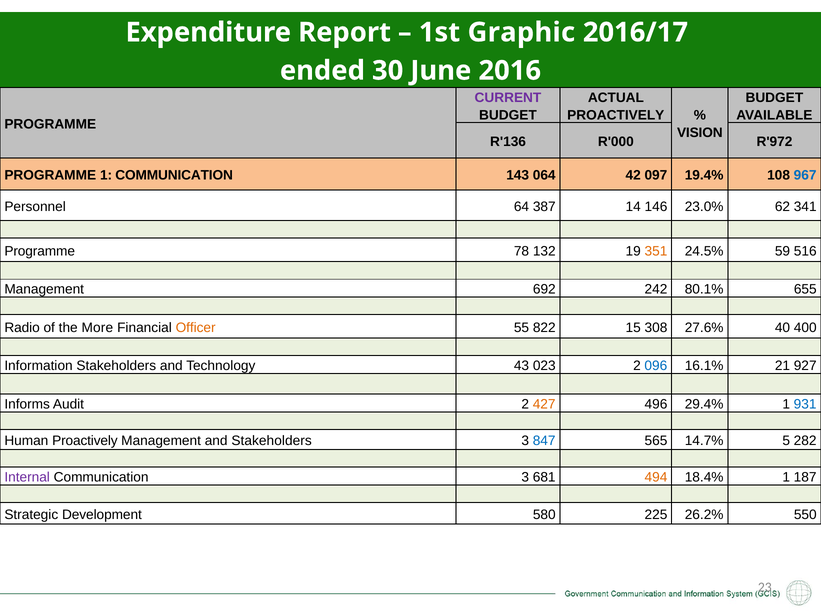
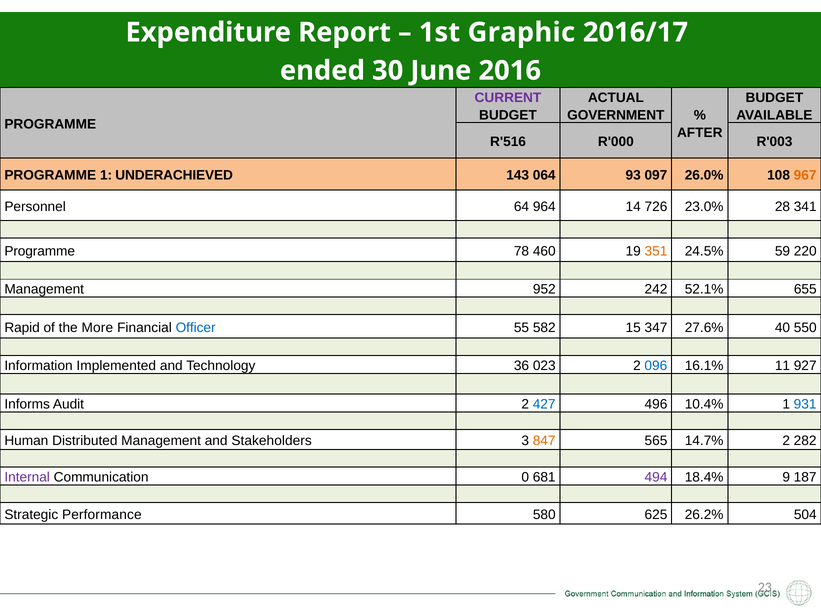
PROACTIVELY: PROACTIVELY -> GOVERNMENT (616, 115)
VISION: VISION -> AFTER (700, 133)
R'136: R'136 -> R'516 (508, 142)
R'972: R'972 -> R'003 (774, 142)
1 COMMUNICATION: COMMUNICATION -> UNDERACHIEVED (174, 176)
42: 42 -> 93 (633, 176)
19.4%: 19.4% -> 26.0% (704, 176)
967 colour: blue -> orange (805, 176)
387: 387 -> 964 (544, 207)
146: 146 -> 726 (656, 207)
62: 62 -> 28 (782, 207)
132: 132 -> 460 (544, 252)
516: 516 -> 220 (805, 252)
692: 692 -> 952 (544, 290)
80.1%: 80.1% -> 52.1% (704, 290)
Radio: Radio -> Rapid (22, 328)
Officer colour: orange -> blue (196, 328)
822: 822 -> 582 (544, 328)
308: 308 -> 347 (656, 328)
400: 400 -> 550 (805, 328)
Information Stakeholders: Stakeholders -> Implemented (116, 366)
43: 43 -> 36 (522, 366)
21: 21 -> 11 (782, 366)
427 colour: orange -> blue (544, 405)
29.4%: 29.4% -> 10.4% (704, 405)
Human Proactively: Proactively -> Distributed (85, 441)
847 colour: blue -> orange (544, 441)
14.7% 5: 5 -> 2 (786, 441)
Communication 3: 3 -> 0 (525, 478)
494 colour: orange -> purple (656, 478)
18.4% 1: 1 -> 9 (786, 478)
Development: Development -> Performance (102, 515)
225: 225 -> 625 (656, 515)
550: 550 -> 504 (805, 515)
